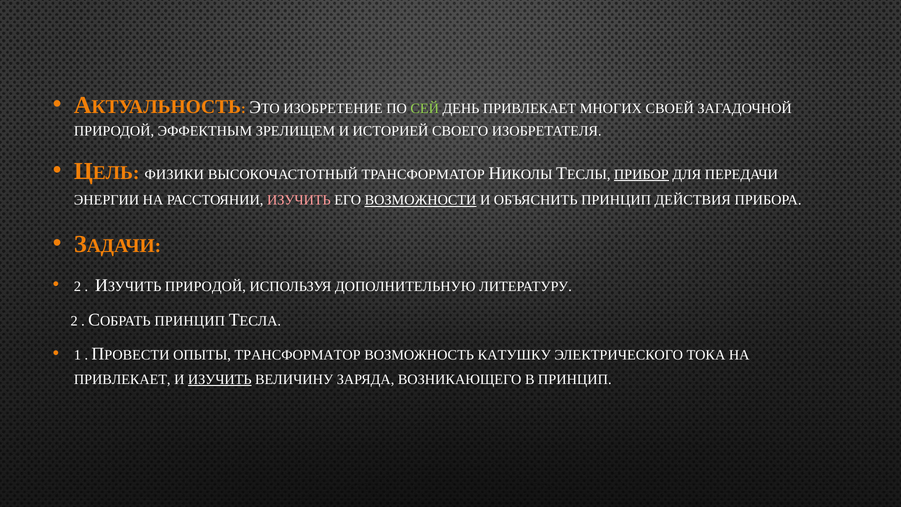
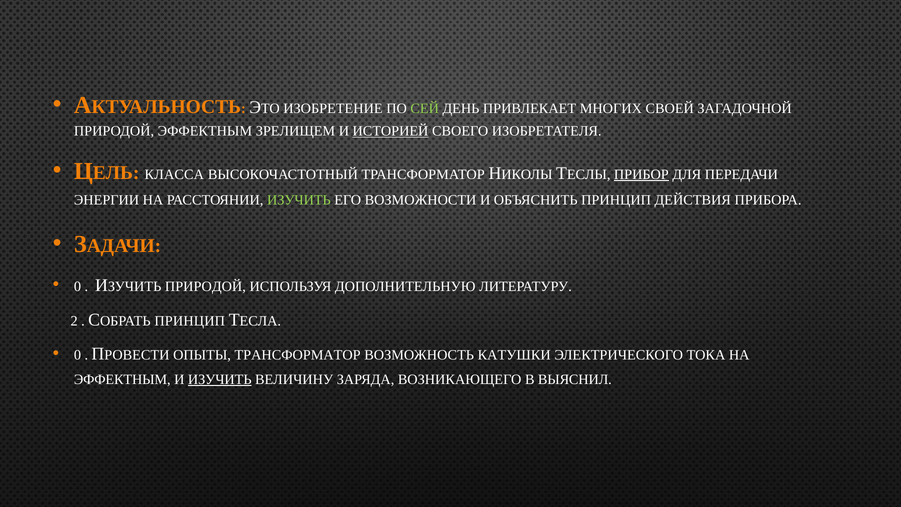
ИСТОРИЕЙ underline: none -> present (390, 131)
ФИЗИКИ: ФИЗИКИ -> КЛАССА (174, 174)
ИЗУЧИТЬ colour: pink -> light green (299, 200)
ВОЗМОЖНОСТИ underline: present -> none (421, 200)
2: 2 -> 0 (77, 286)
1: 1 -> 0 (77, 355)
КАТУШКУ: КАТУШКУ -> КАТУШКИ (514, 355)
ПРИВЛЕКАЕТ: ПРИВЛЕКАЕТ -> ЭФФЕКТНЫМ (122, 379)
В ПРИНЦИП: ПРИНЦИП -> ВЫЯСНИЛ (575, 379)
